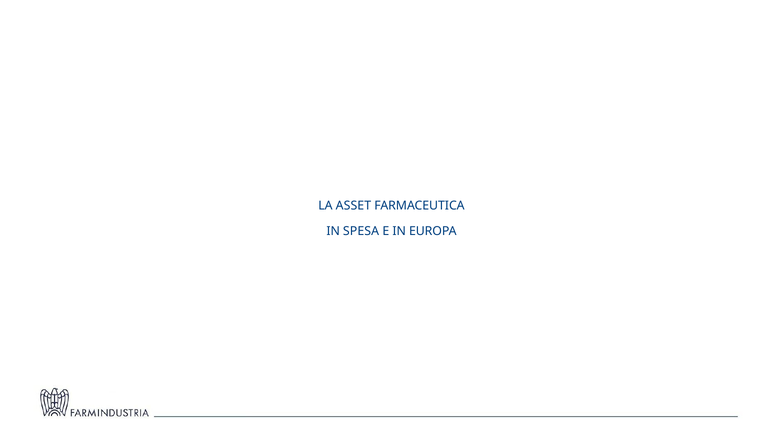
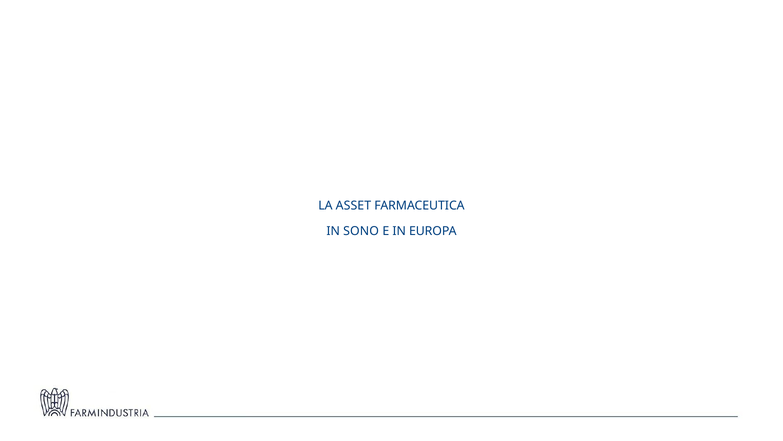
SPESA: SPESA -> SONO (361, 231)
